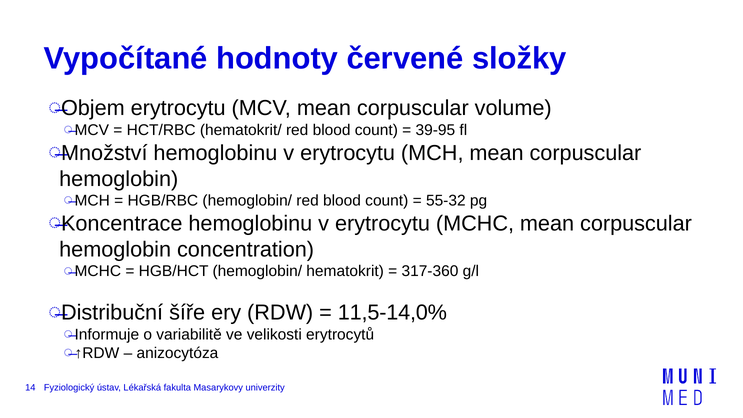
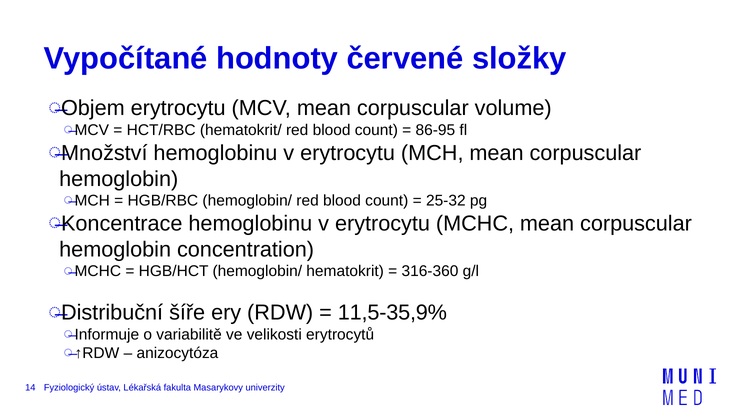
39-95: 39-95 -> 86-95 (435, 130)
55-32: 55-32 -> 25-32 (446, 201)
317-360: 317-360 -> 316-360 (430, 271)
11,5-14,0%: 11,5-14,0% -> 11,5-35,9% (392, 313)
